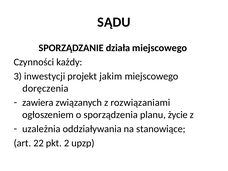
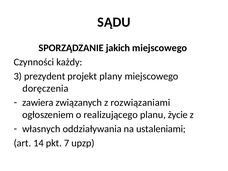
działa: działa -> jakich (118, 48)
inwestycji: inwestycji -> prezydent (45, 76)
jakim: jakim -> plany (111, 76)
sporządzenia: sporządzenia -> realizującego (111, 115)
uzależnia: uzależnia -> własnych (41, 129)
stanowiące: stanowiące -> ustaleniami (161, 129)
22: 22 -> 14 (39, 143)
2: 2 -> 7 (67, 143)
